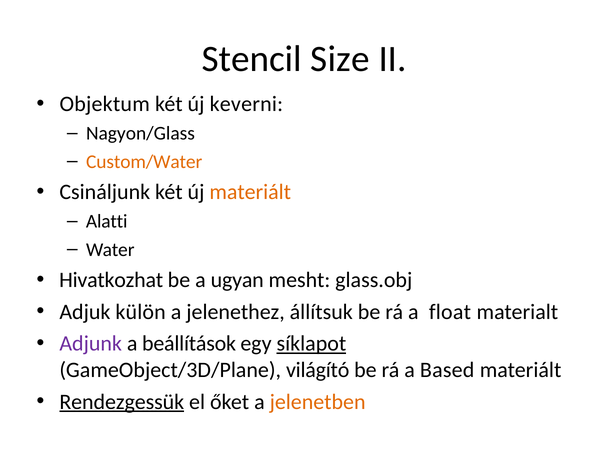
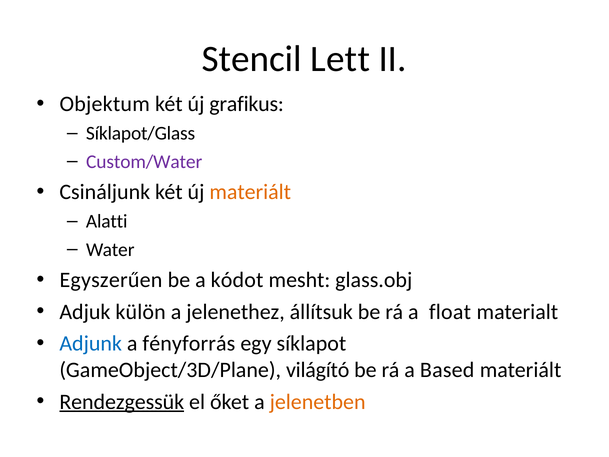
Size: Size -> Lett (340, 59)
keverni: keverni -> grafikus (247, 104)
Nagyon/Glass: Nagyon/Glass -> Síklapot/Glass (141, 133)
Custom/Water colour: orange -> purple (144, 162)
Hivatkozhat: Hivatkozhat -> Egyszerűen (111, 280)
ugyan: ugyan -> kódot (237, 280)
Adjunk colour: purple -> blue (91, 344)
beállítások: beállítások -> fényforrás (189, 344)
síklapot underline: present -> none (311, 344)
